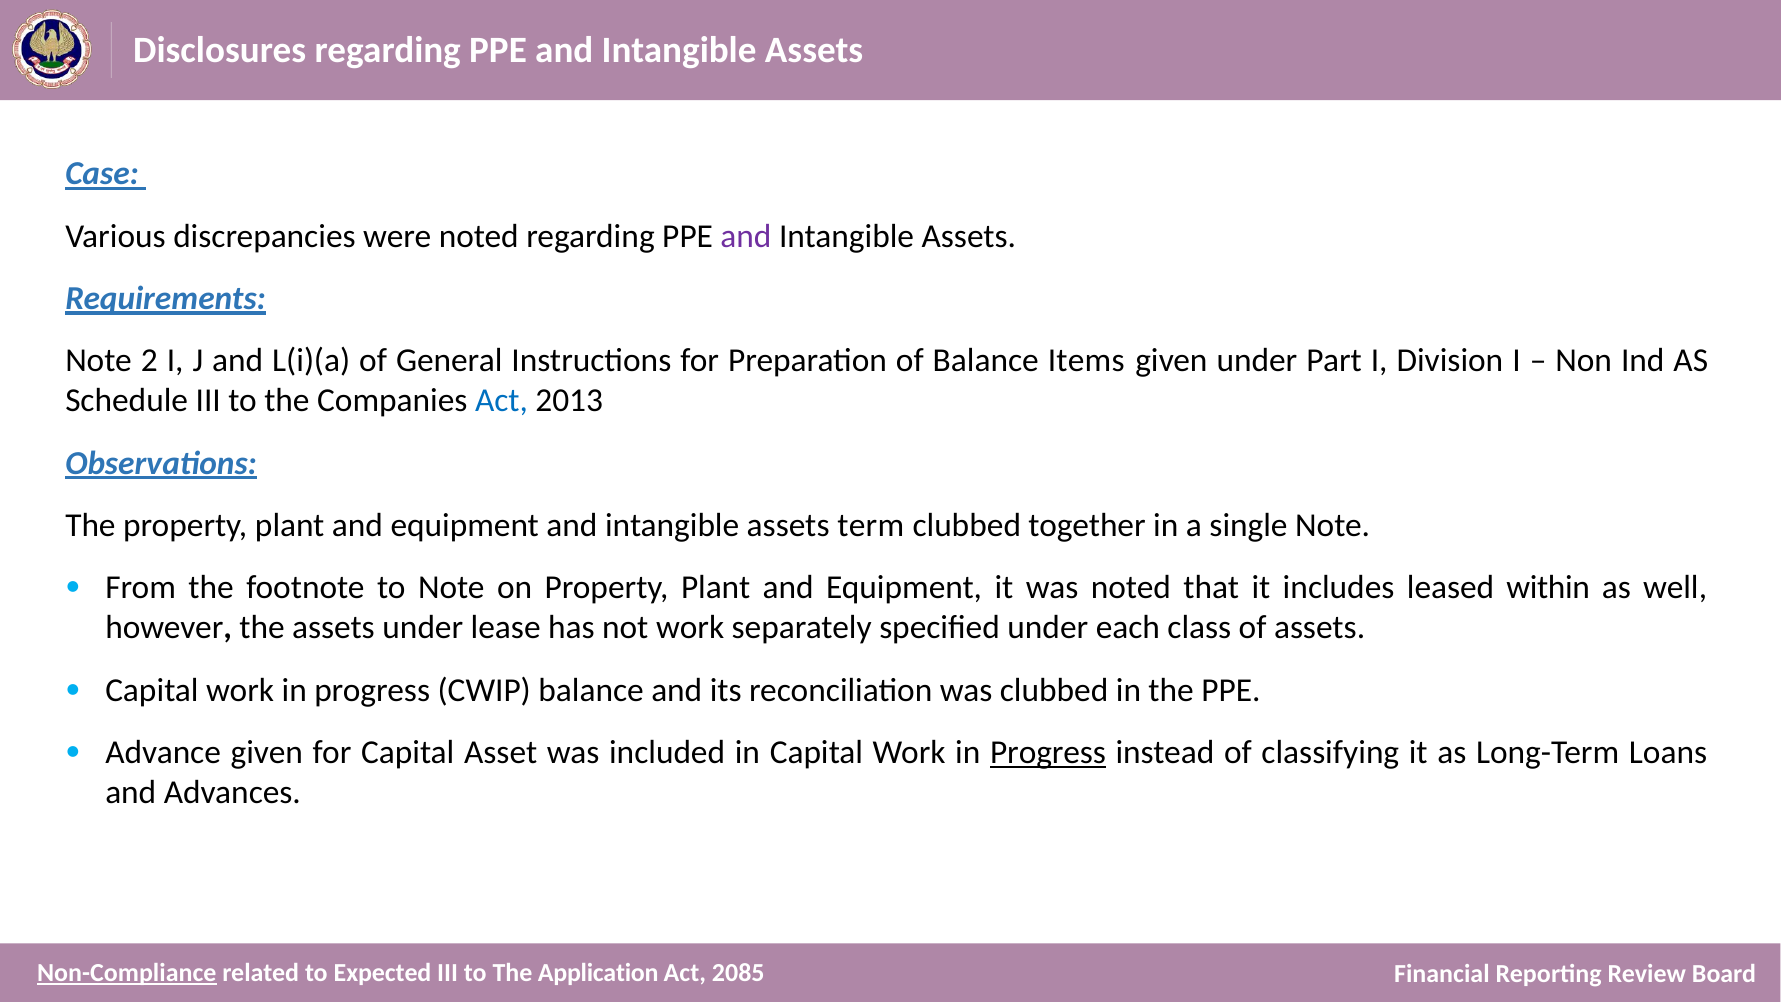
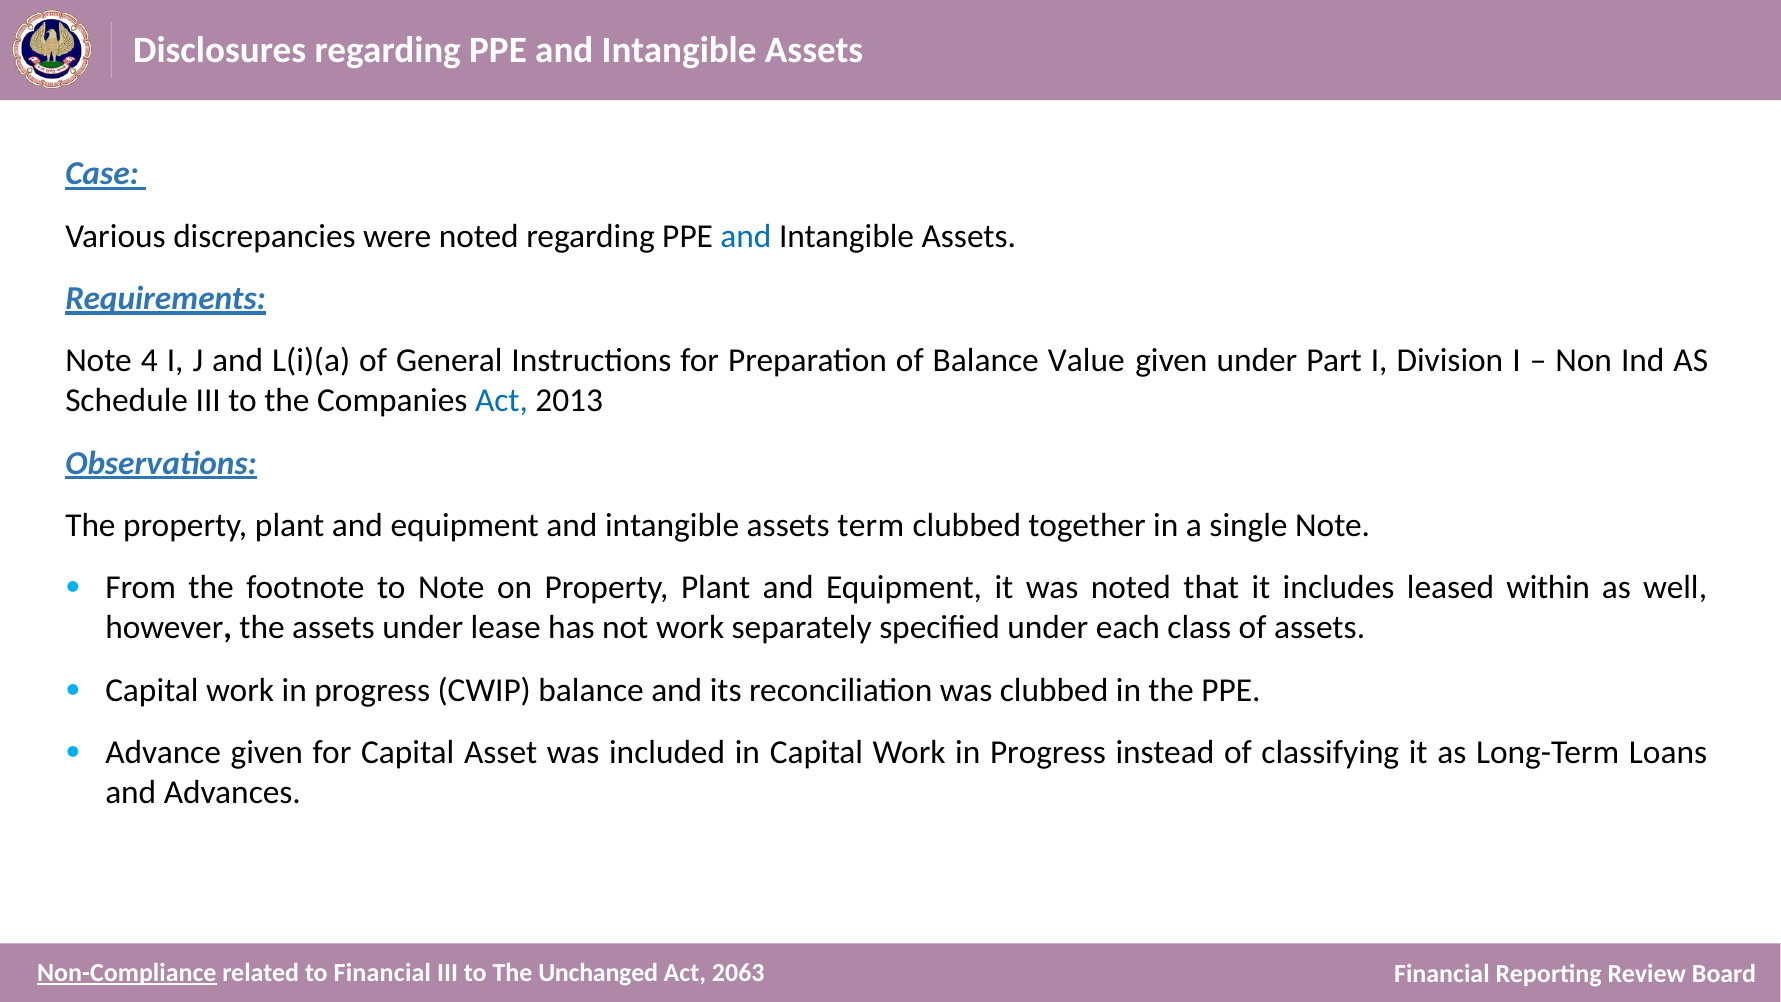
and colour: purple -> blue (746, 236)
2: 2 -> 4 (149, 361)
Items: Items -> Value (1086, 361)
Progress underline: present -> none (1048, 752)
to Expected: Expected -> Financial (382, 973)
Application: Application -> Unchanged (598, 973)
2085: 2085 -> 2063 (738, 973)
